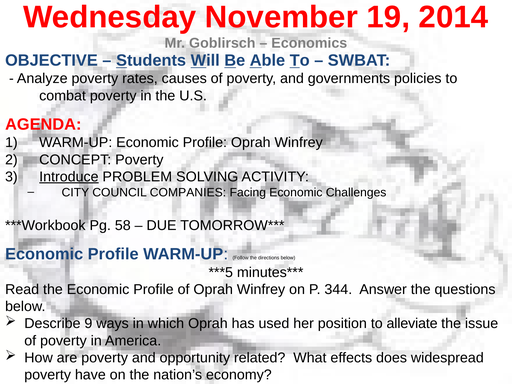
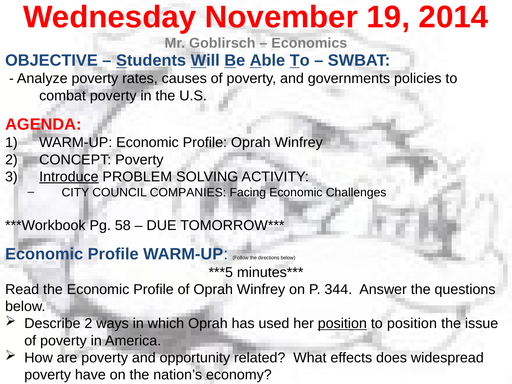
Describe 9: 9 -> 2 (88, 324)
position underline: none -> present (342, 324)
to alleviate: alleviate -> position (412, 324)
